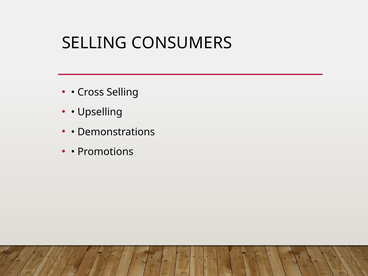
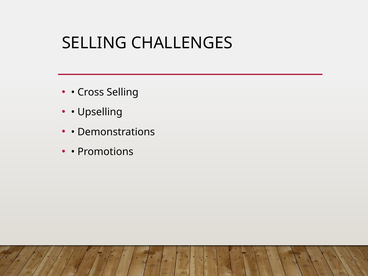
CONSUMERS: CONSUMERS -> CHALLENGES (182, 43)
